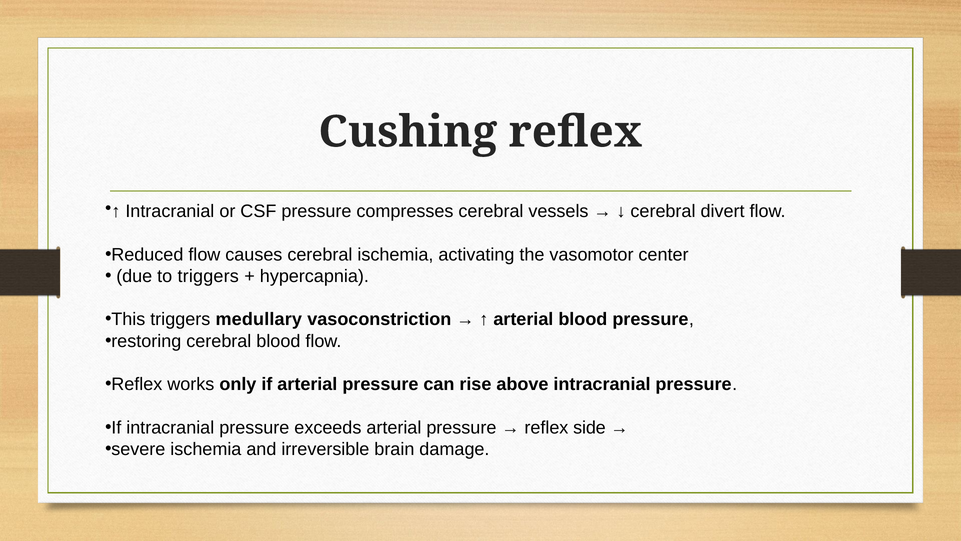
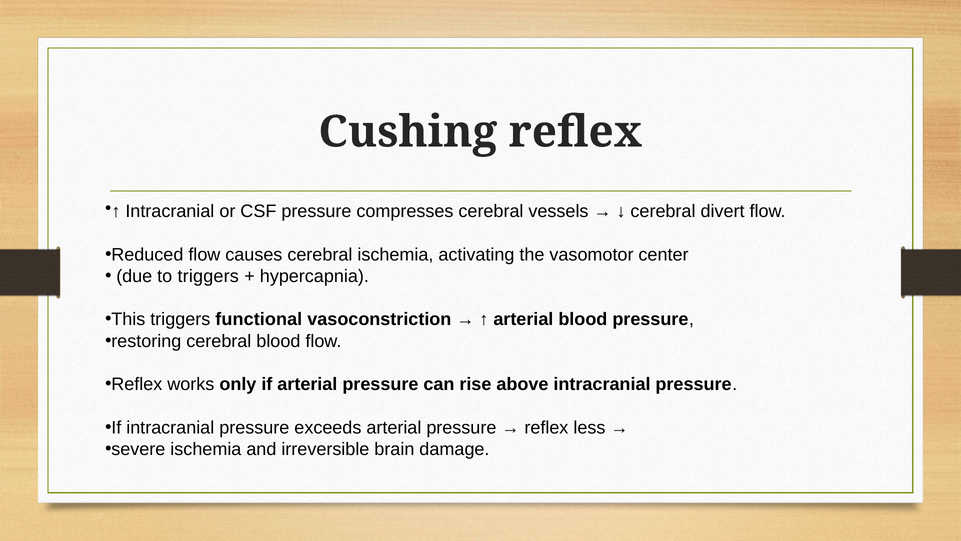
medullary: medullary -> functional (259, 319)
side: side -> less (589, 427)
